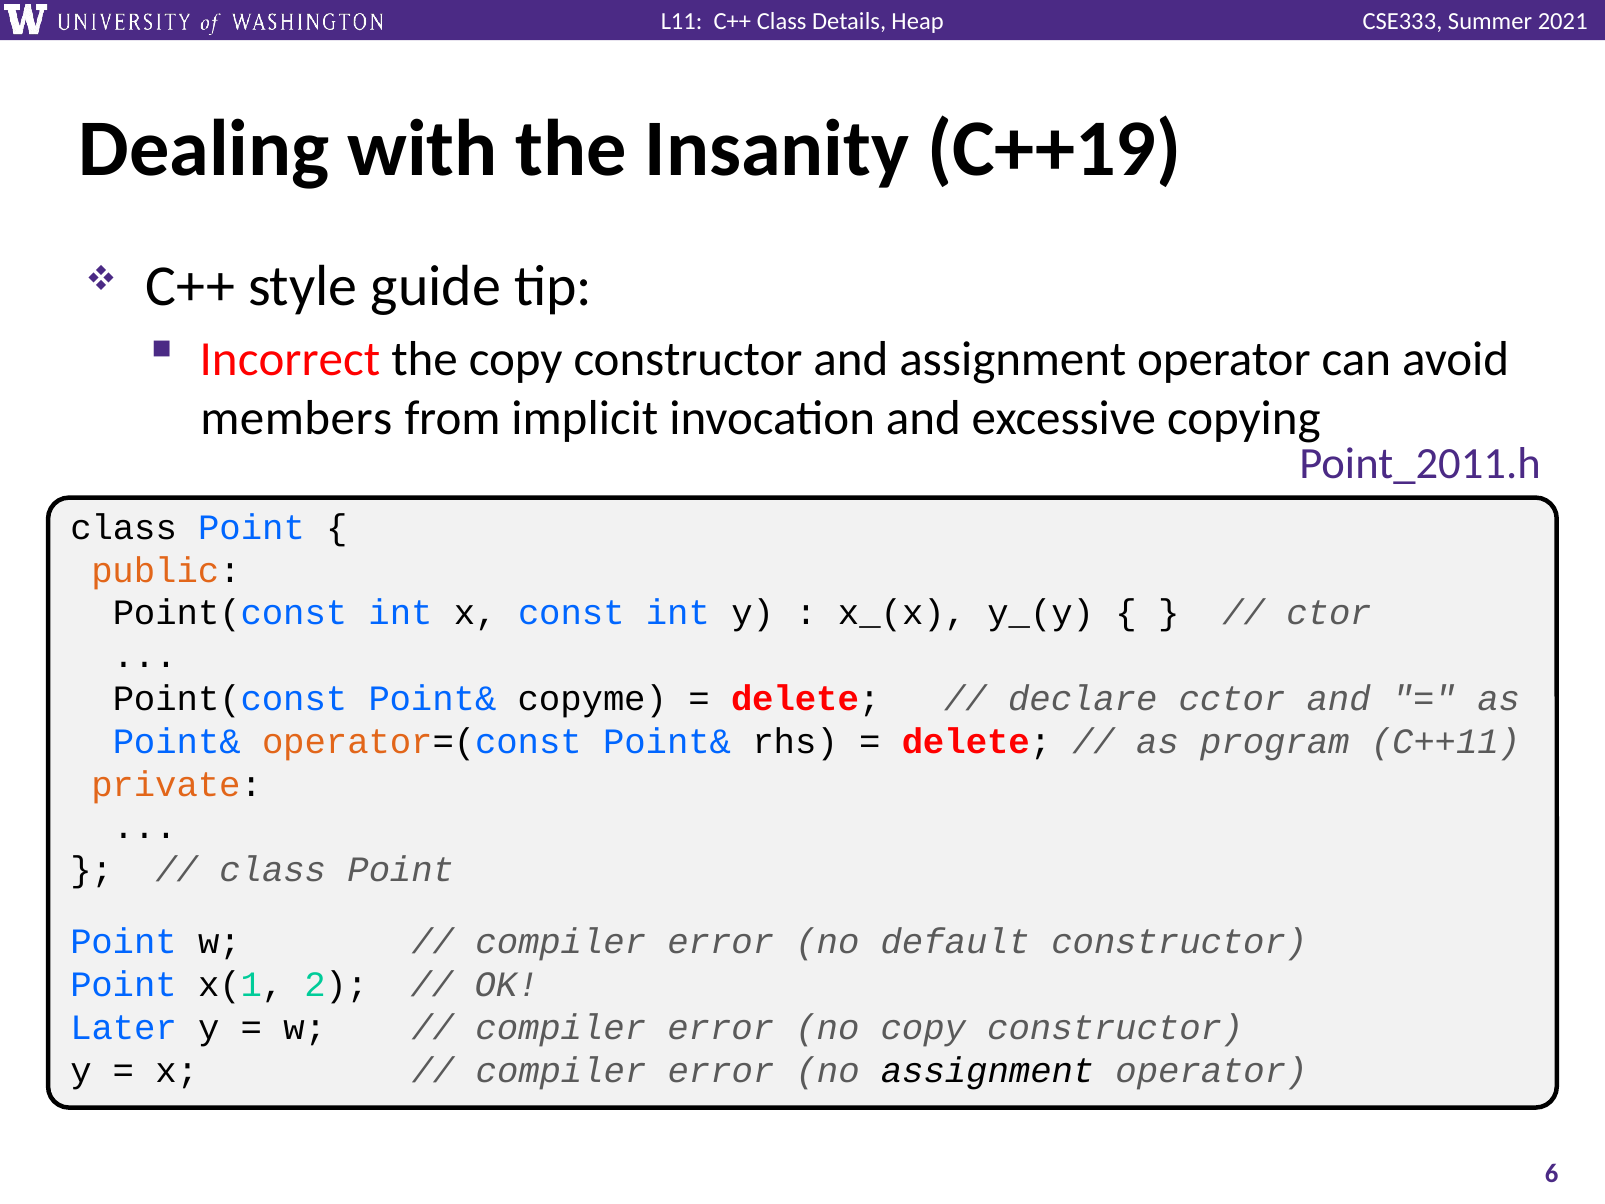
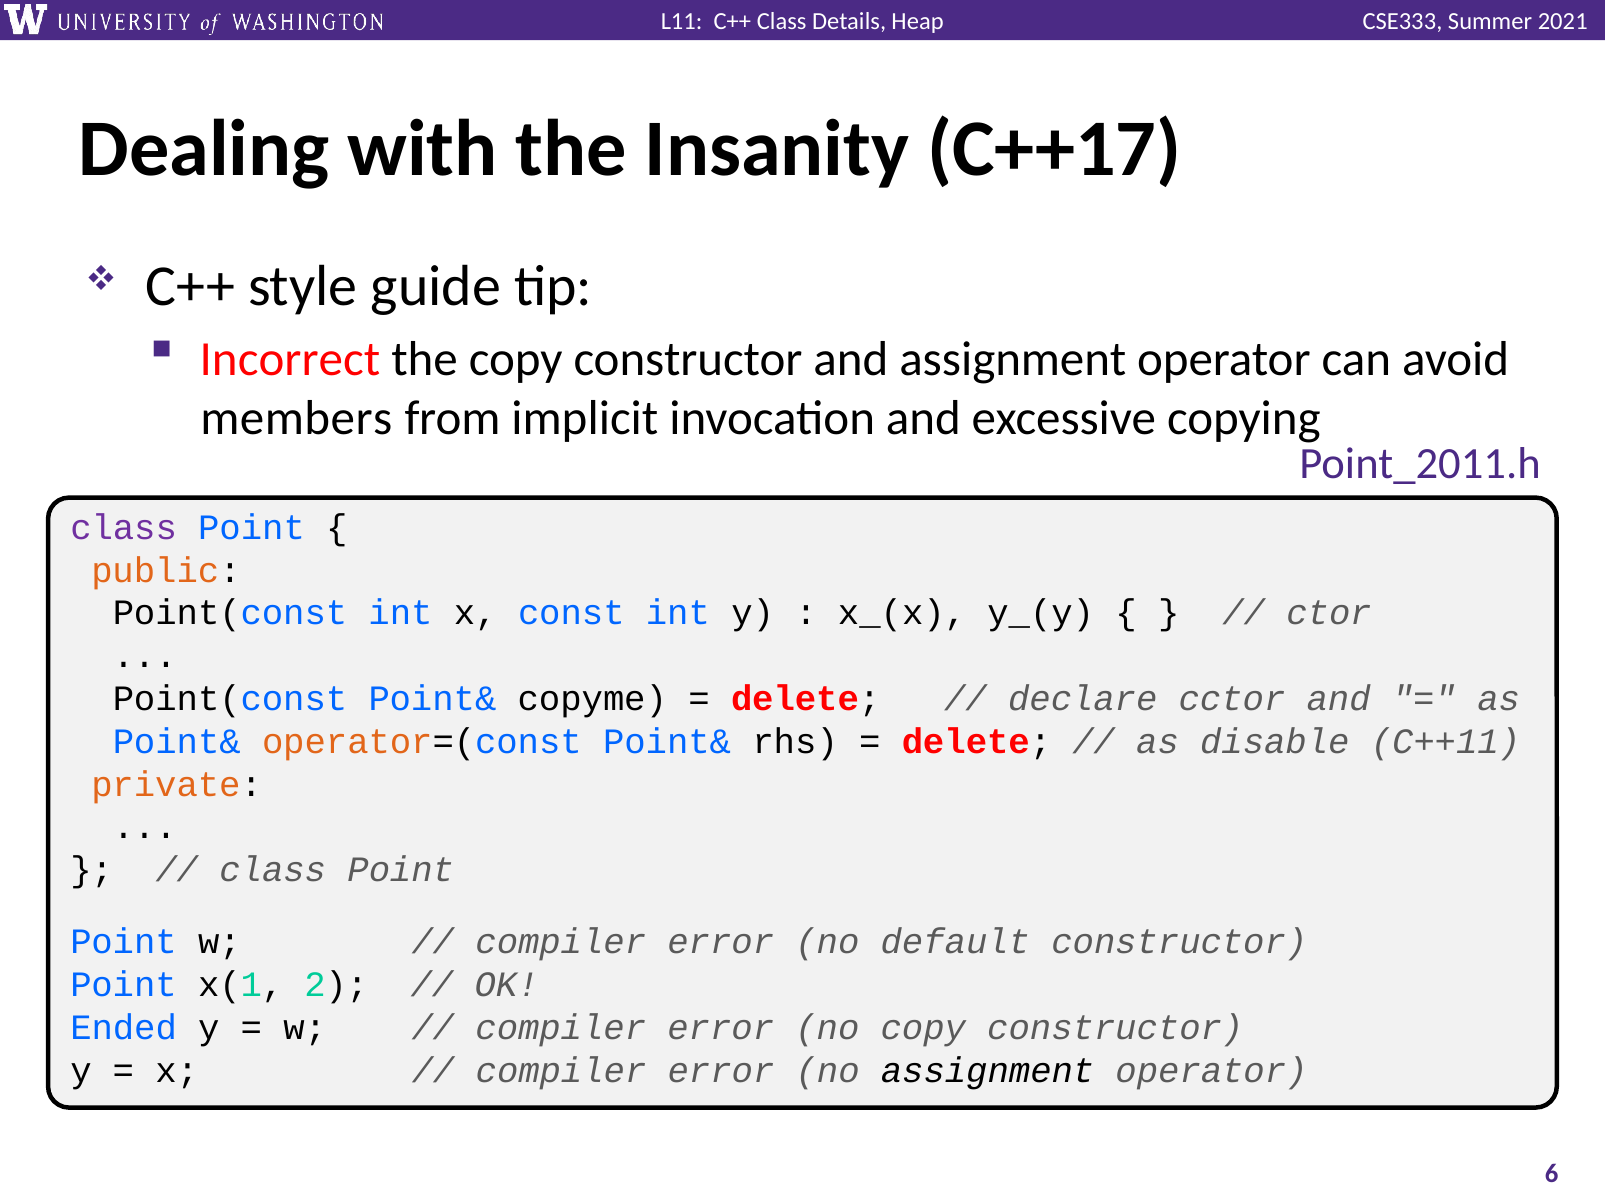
C++19: C++19 -> C++17 (1054, 149)
class colour: black -> purple (124, 527)
program: program -> disable (1275, 741)
Later: Later -> Ended (124, 1028)
